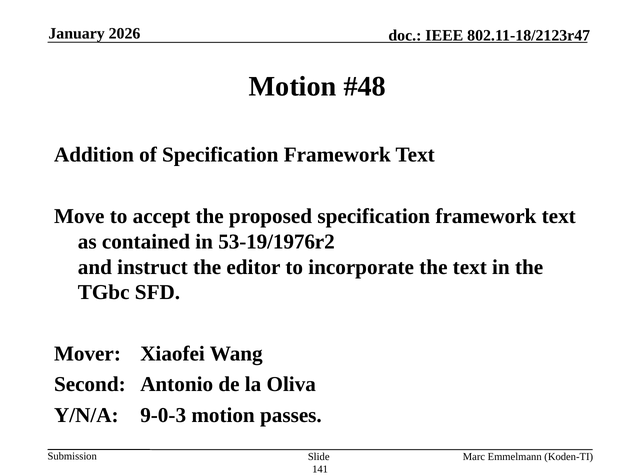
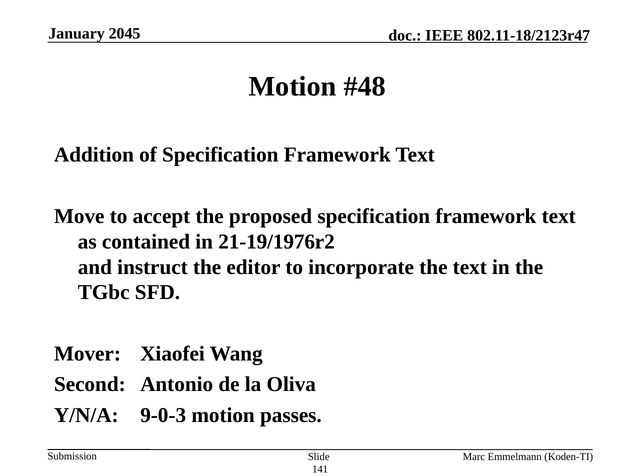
2026: 2026 -> 2045 (125, 34)
53-19/1976r2: 53-19/1976r2 -> 21-19/1976r2 (277, 242)
